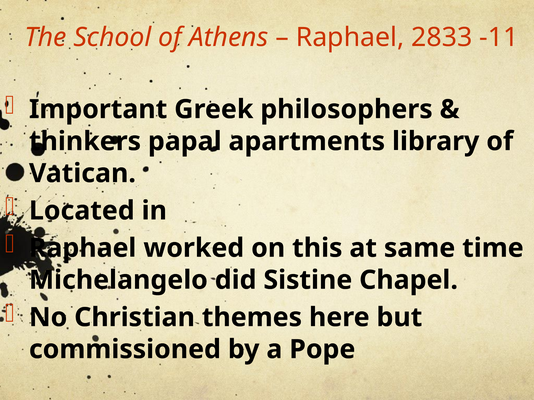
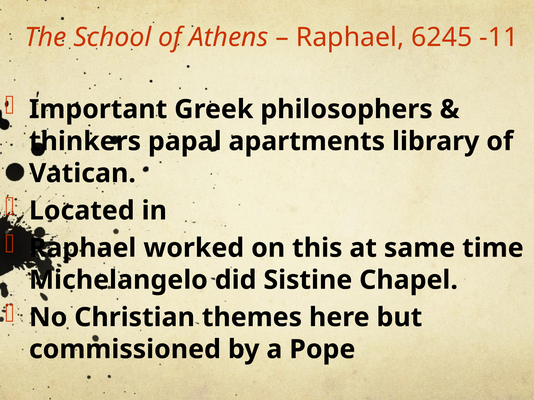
2833: 2833 -> 6245 (442, 37)
